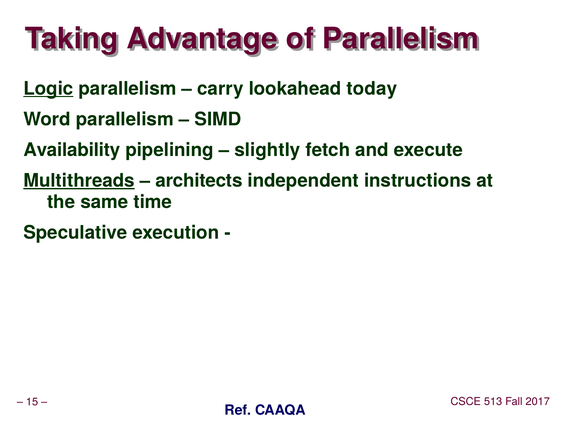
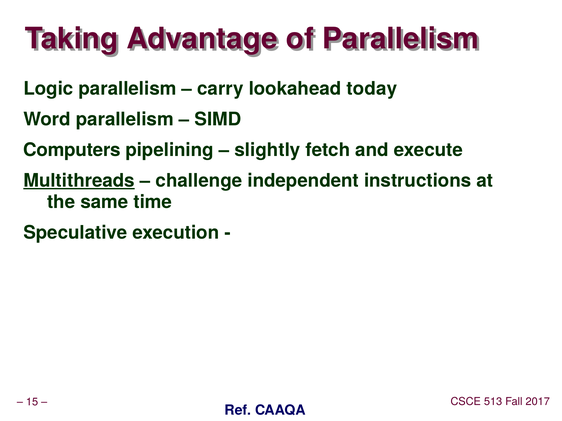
Logic underline: present -> none (48, 89)
Availability: Availability -> Computers (72, 150)
architects: architects -> challenge (199, 181)
